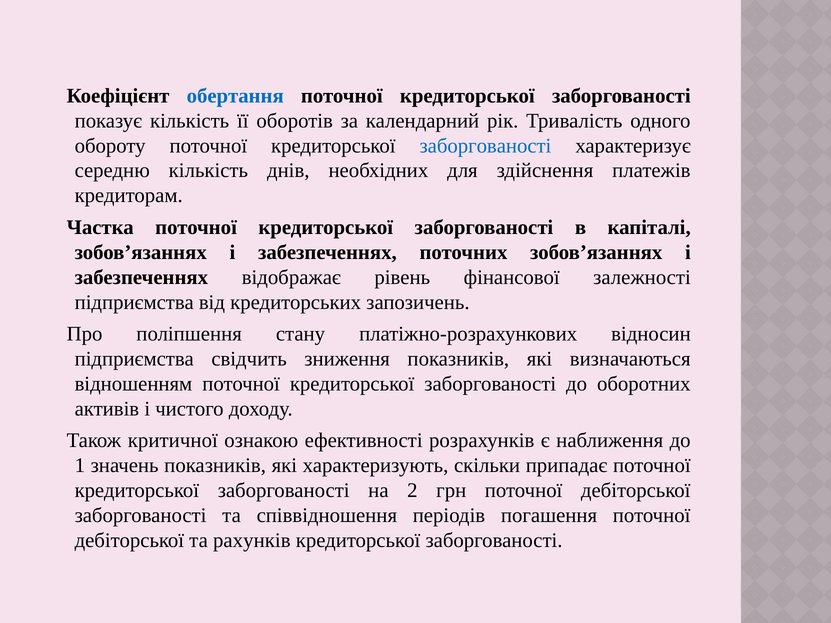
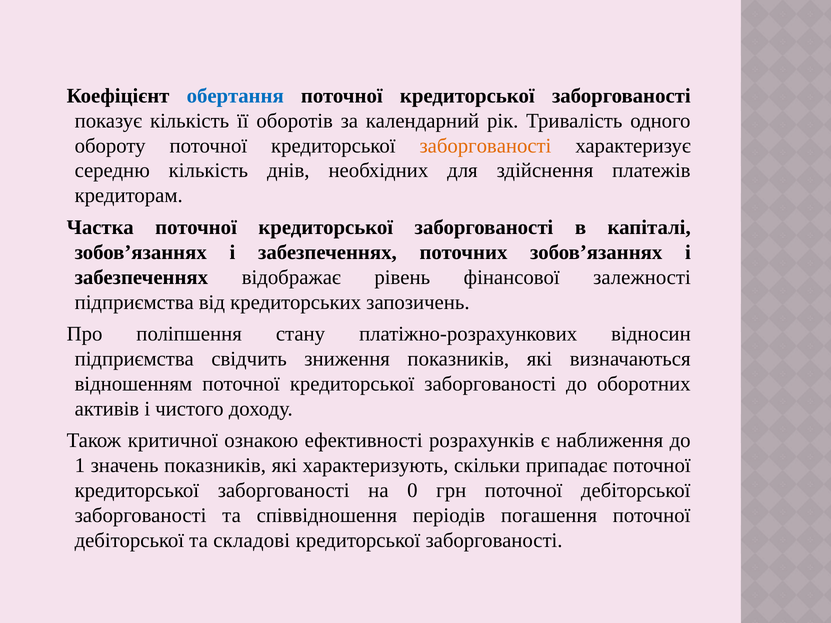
заборгованості colour: blue -> orange (485, 146)
2: 2 -> 0 (412, 491)
рахунків: рахунків -> складові (252, 541)
